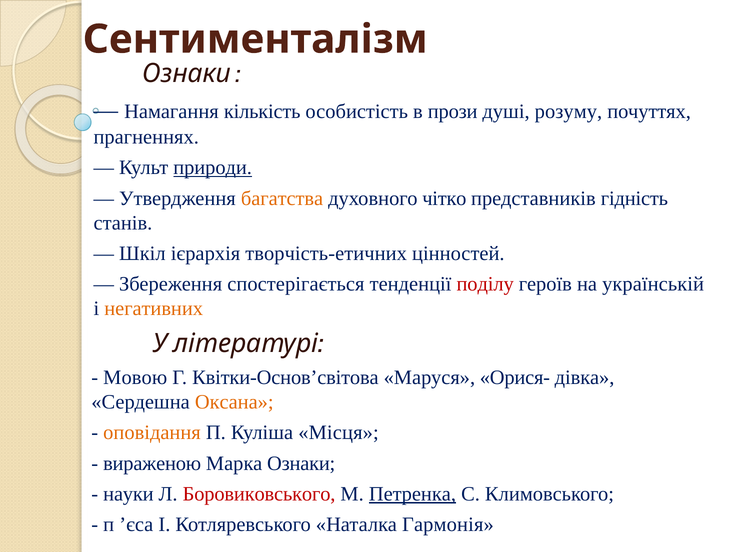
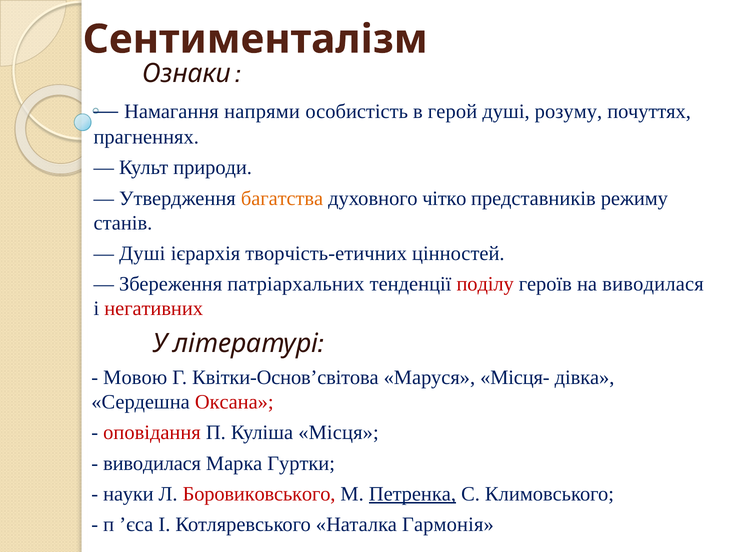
кількість: кількість -> напрями (262, 112)
прози: прози -> герой (453, 112)
природи underline: present -> none (213, 168)
гідність: гідність -> режиму (634, 198)
Шкіл: Шкіл -> Душі (142, 254)
спостерігається: спостерігається -> патріархальних (296, 284)
на українській: українській -> виводилася (653, 284)
негативних colour: orange -> red (154, 309)
Орися-: Орися- -> Місця- (515, 377)
Оксана colour: orange -> red (234, 402)
оповідання colour: orange -> red (152, 433)
вираженою: вираженою -> виводилася (152, 463)
Марка Ознаки: Ознаки -> Гуртки (301, 463)
